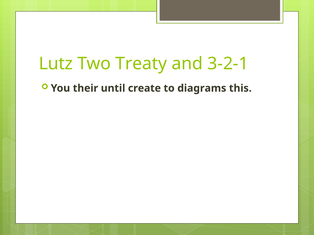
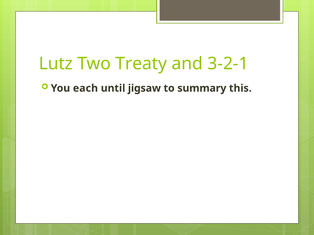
their: their -> each (85, 88)
create: create -> jigsaw (144, 88)
diagrams: diagrams -> summary (202, 88)
